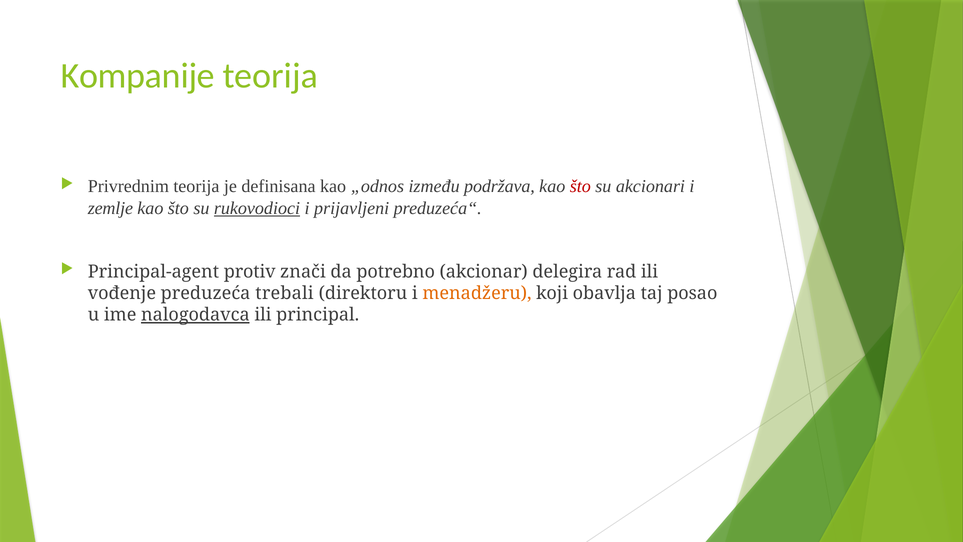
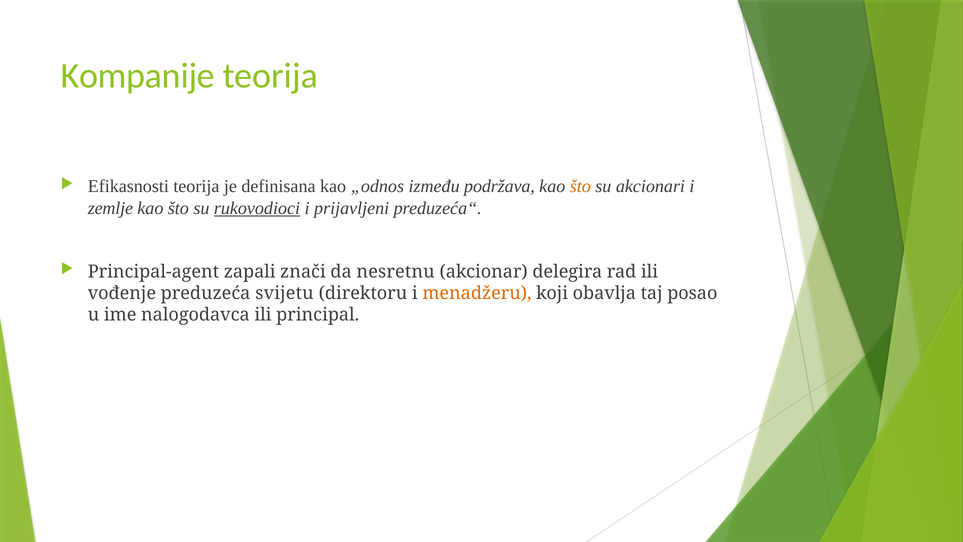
Privrednim: Privrednim -> Efikasnosti (128, 186)
što colour: red -> orange (580, 186)
protiv: protiv -> zapali (250, 271)
potrebno: potrebno -> nesretnu (396, 271)
trebali: trebali -> svijetu (284, 293)
nalogodavca underline: present -> none (195, 315)
